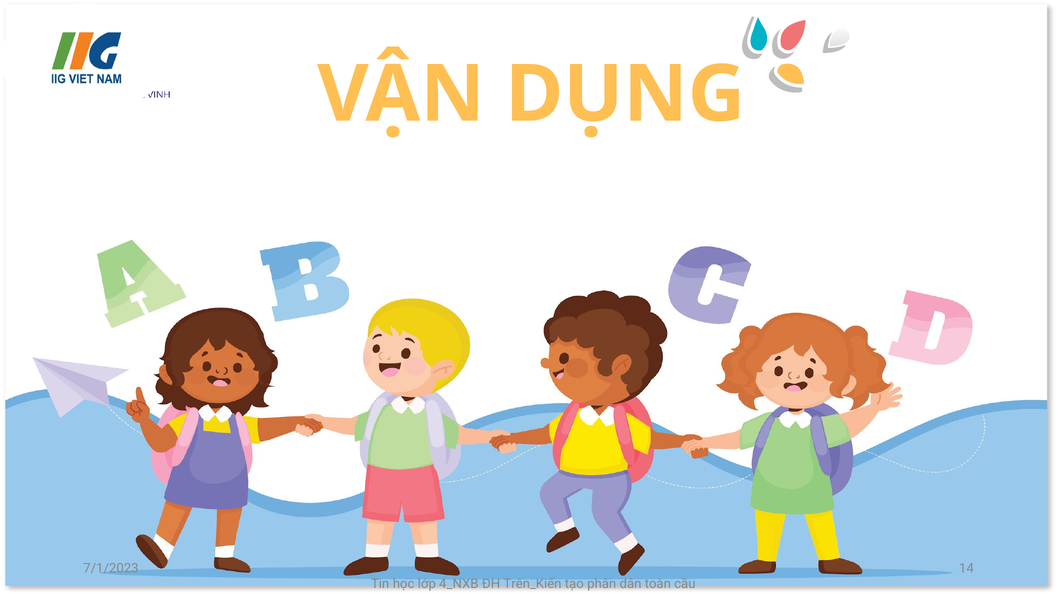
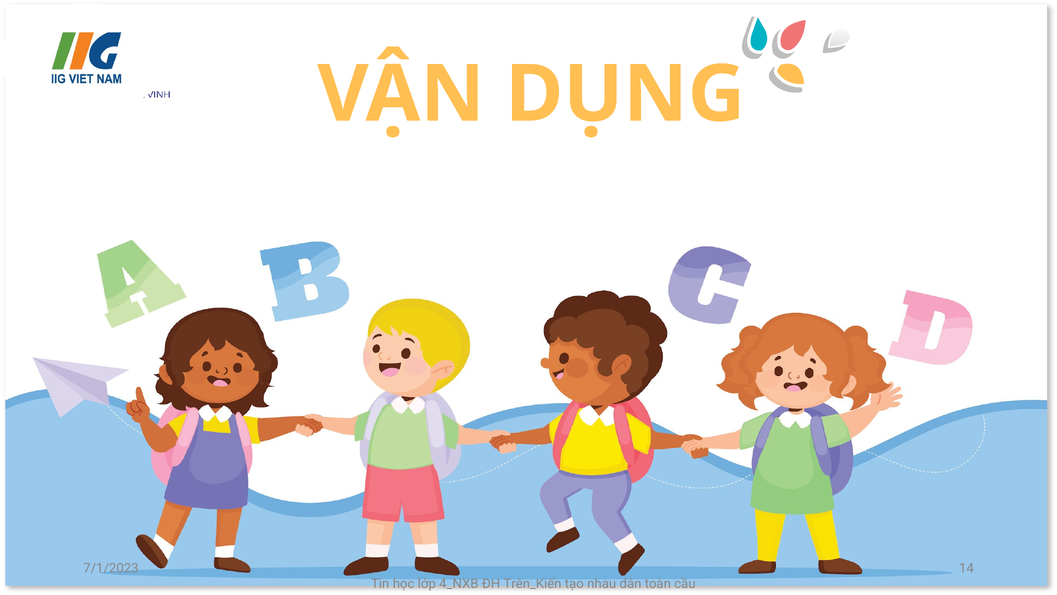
phân: phân -> nhau (602, 584)
